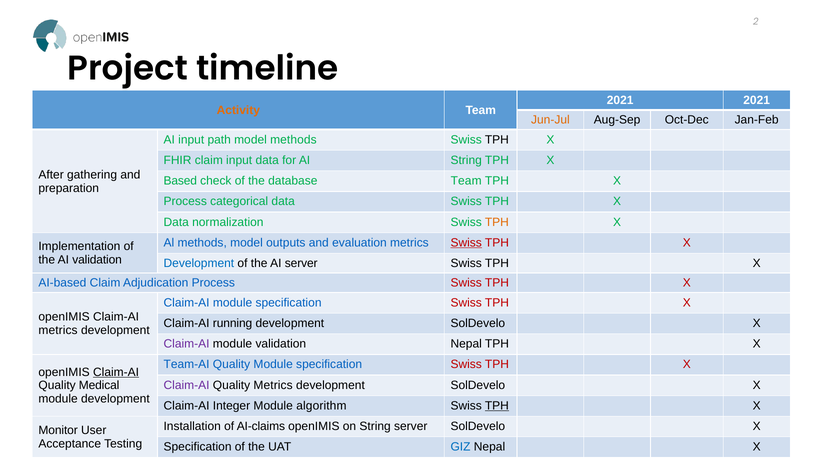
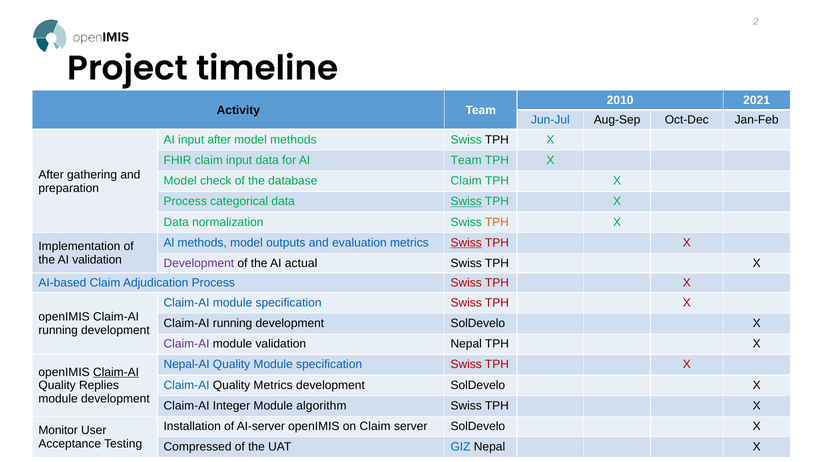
2021: 2021 -> 2010 (620, 100)
Activity colour: orange -> black (238, 110)
Jun-Jul colour: orange -> blue (550, 120)
input path: path -> after (219, 140)
String: String -> Team (466, 160)
Based: Based -> Model (180, 181)
database Team: Team -> Claim (466, 181)
Swiss underline: none -> present (466, 201)
Development colour: blue -> purple (199, 263)
AI server: server -> actual (301, 263)
metrics: metrics -> running (58, 330)
Team-AI: Team-AI -> Nepal-AI (187, 364)
Claim-AI colour: purple -> blue (187, 385)
Medical: Medical -> Replies (99, 385)
TPH underline: present -> none (497, 405)
AI-claims: AI-claims -> AI-server (261, 426)
on String: String -> Claim (375, 426)
Specification: Specification -> Compressed (198, 447)
